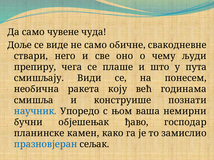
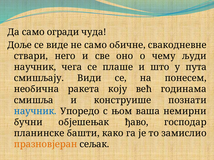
чувене: чувене -> огради (63, 32)
препиру: препиру -> научник (35, 67)
камен: камен -> башти (83, 134)
празновјеран colour: blue -> orange (46, 145)
